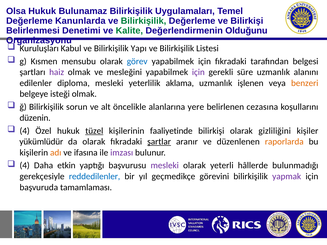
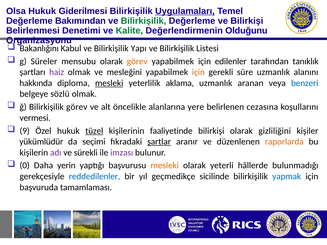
Bulunamaz: Bulunamaz -> Giderilmesi (83, 11)
Uygulamaları underline: none -> present (185, 11)
Kanunlarda: Kanunlarda -> Bakımından (80, 21)
Kuruluşları: Kuruluşları -> Bakanlığını (39, 48)
Kısmen: Kısmen -> Süreler (44, 61)
görev colour: blue -> orange (137, 61)
için fıkradaki: fıkradaki -> edilenler (231, 61)
belgesi: belgesi -> tanıklık (306, 61)
için colour: purple -> orange (198, 72)
edilenler: edilenler -> hakkında (36, 83)
mesleki underline: none -> present (109, 83)
işlenen: işlenen -> aranan (251, 83)
benzeri colour: orange -> blue (305, 83)
isteği: isteği -> sözlü (60, 94)
Bilirkişilik sorun: sorun -> görev (77, 107)
düzenin: düzenin -> vermesi (35, 118)
4: 4 -> 9 (25, 131)
da olarak: olarak -> seçimi (94, 142)
adı colour: orange -> purple (56, 153)
ifasına: ifasına -> sürekli (86, 153)
4: 4 -> 0 (25, 166)
etkin: etkin -> yerin (66, 166)
mesleki colour: purple -> orange (165, 166)
görevini: görevini -> sicilinde (214, 177)
yapmak colour: purple -> blue (287, 177)
